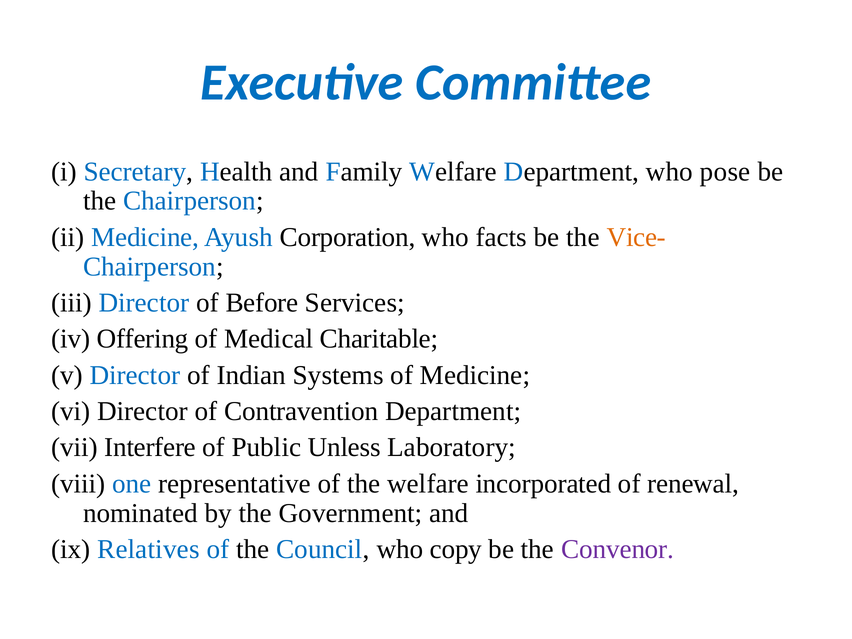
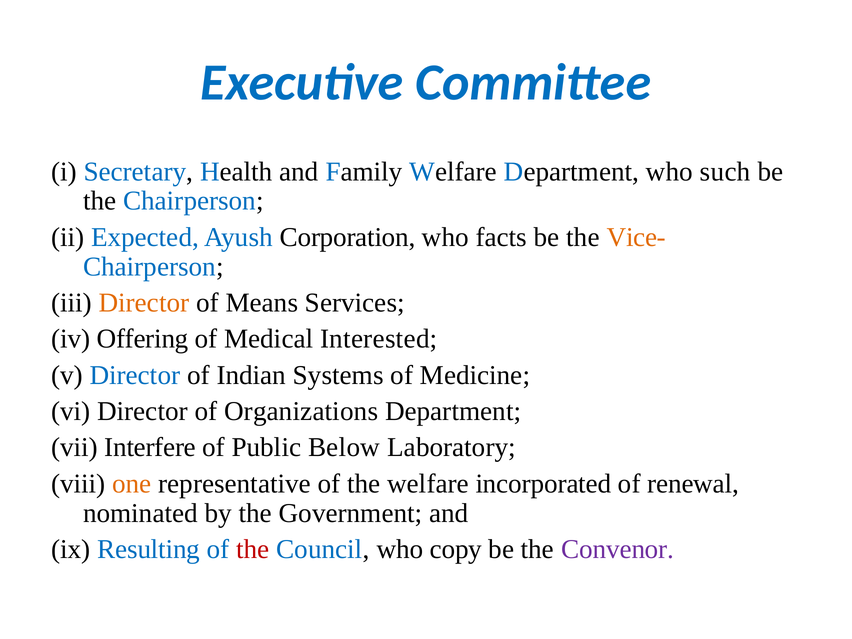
pose: pose -> such (725, 172)
ii Medicine: Medicine -> Expected (145, 237)
Director colour: blue -> orange (144, 303)
Before: Before -> Means (262, 303)
Charitable: Charitable -> Interested (379, 339)
Contravention: Contravention -> Organizations (301, 411)
Unless: Unless -> Below (344, 448)
one colour: blue -> orange (132, 484)
Relatives: Relatives -> Resulting (149, 549)
the colour: black -> red (253, 549)
